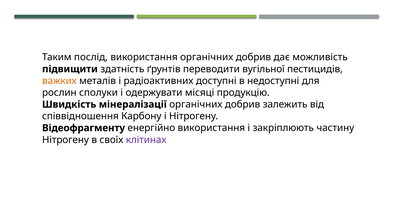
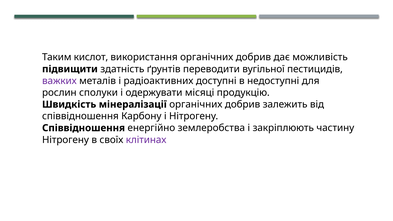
послід: послід -> кислот (91, 57)
важких colour: orange -> purple (59, 81)
Відеофрагменту: Відеофрагменту -> Співвідношення (84, 128)
енергійно використання: використання -> землеробства (211, 128)
